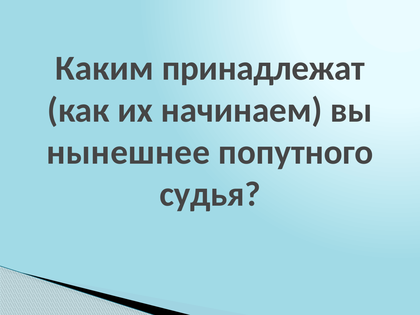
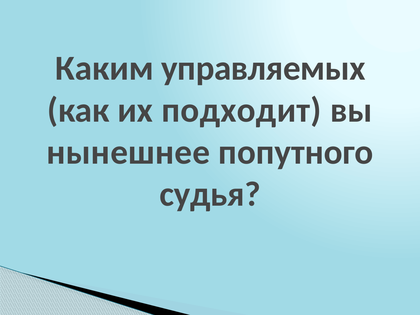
принадлежат: принадлежат -> управляемых (263, 68)
начинаем: начинаем -> подходит (241, 110)
